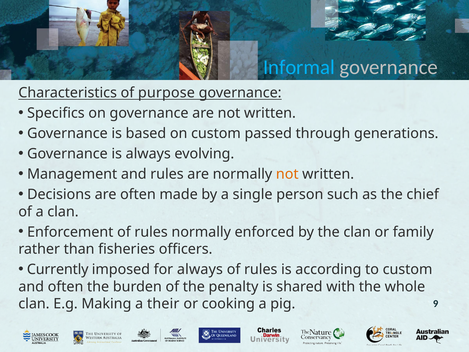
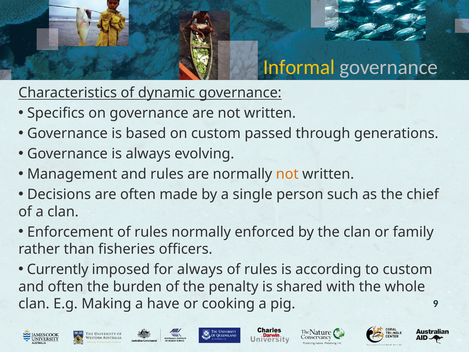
Informal colour: light blue -> yellow (299, 67)
purpose: purpose -> dynamic (166, 93)
their: their -> have (163, 304)
